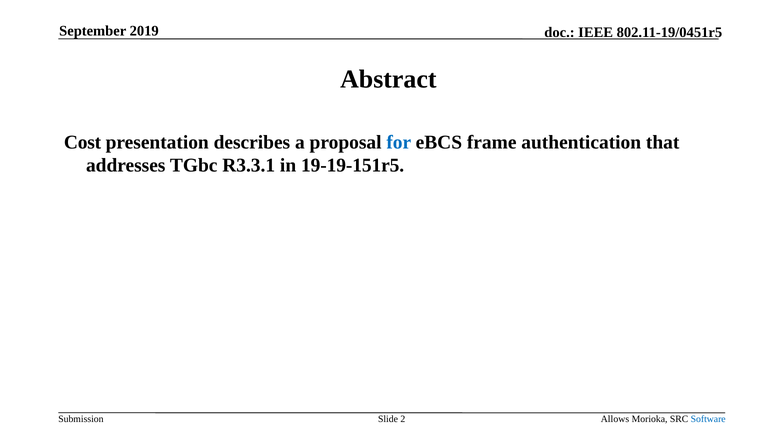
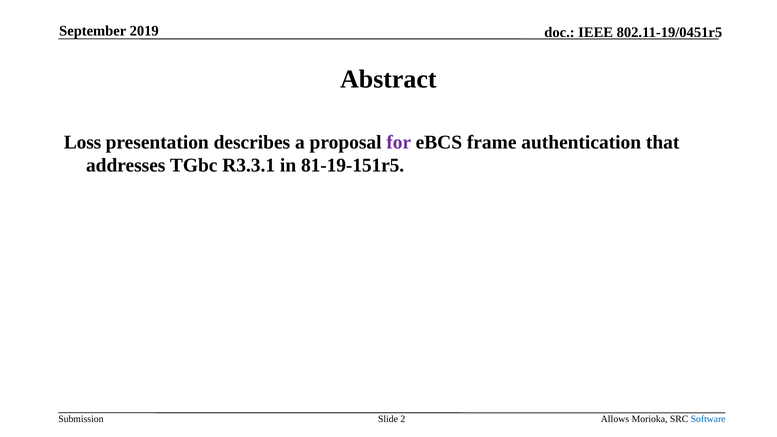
Cost: Cost -> Loss (83, 142)
for colour: blue -> purple (399, 142)
19-19-151r5: 19-19-151r5 -> 81-19-151r5 (353, 166)
